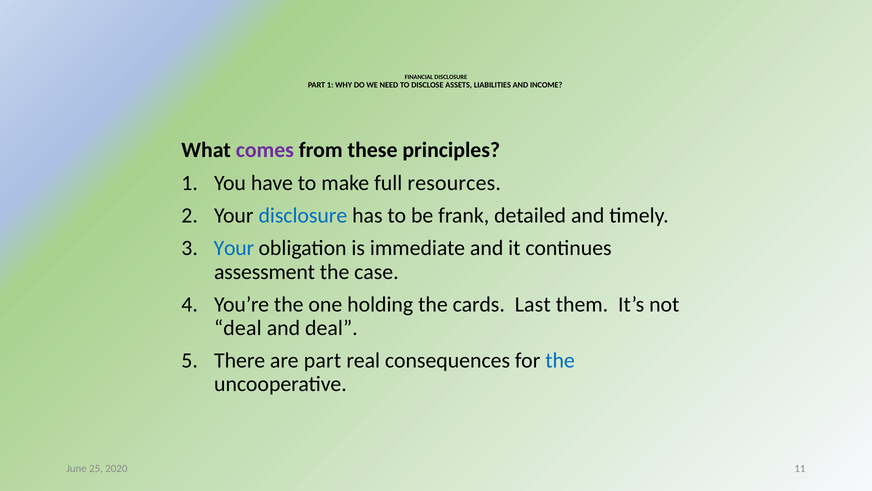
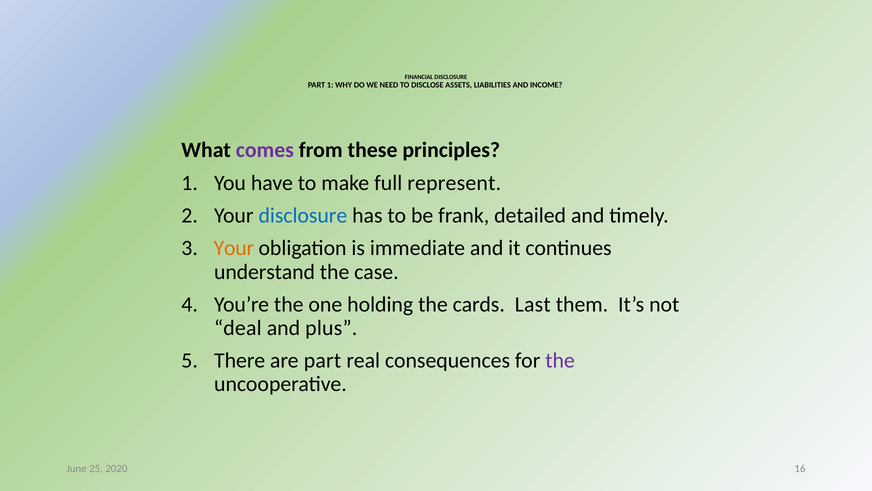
resources: resources -> represent (454, 183)
Your colour: blue -> orange (234, 248)
assessment: assessment -> understand (265, 272)
and deal: deal -> plus (331, 328)
the colour: blue -> purple (560, 360)
11: 11 -> 16 (800, 468)
